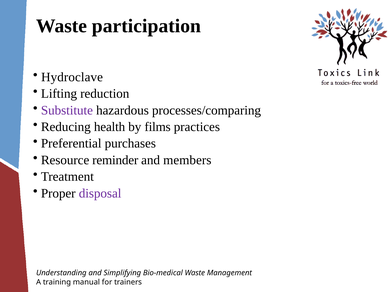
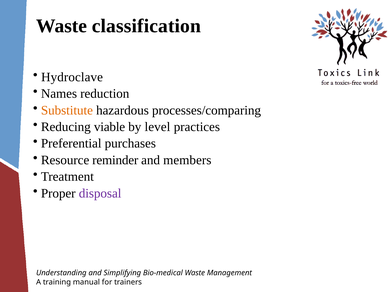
participation: participation -> classification (146, 26)
Lifting: Lifting -> Names (59, 94)
Substitute colour: purple -> orange (67, 110)
health: health -> viable (110, 127)
films: films -> level (157, 127)
